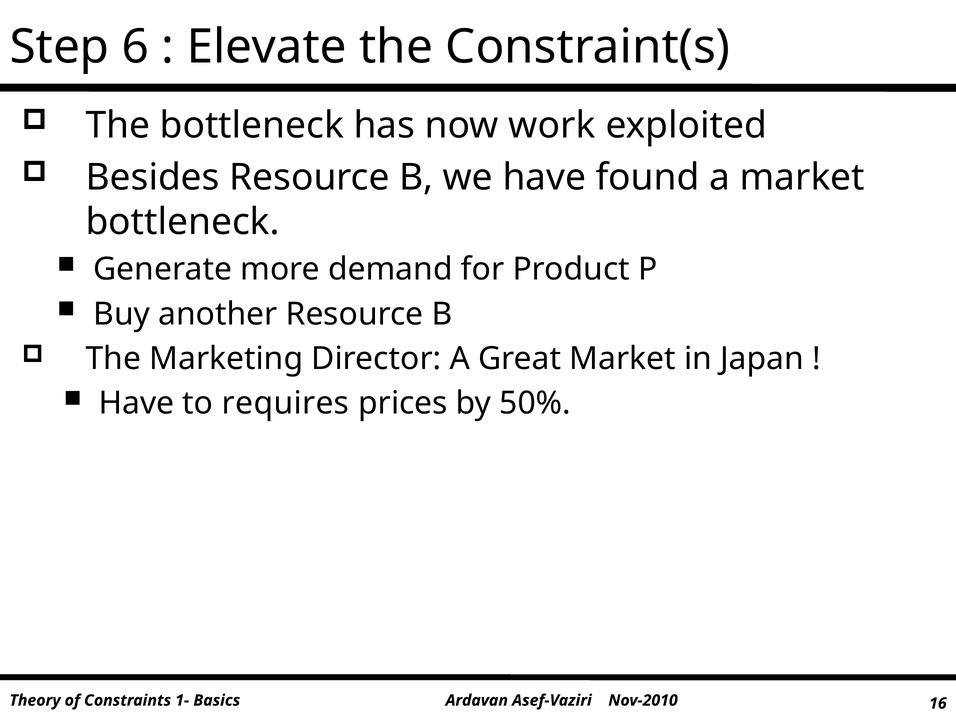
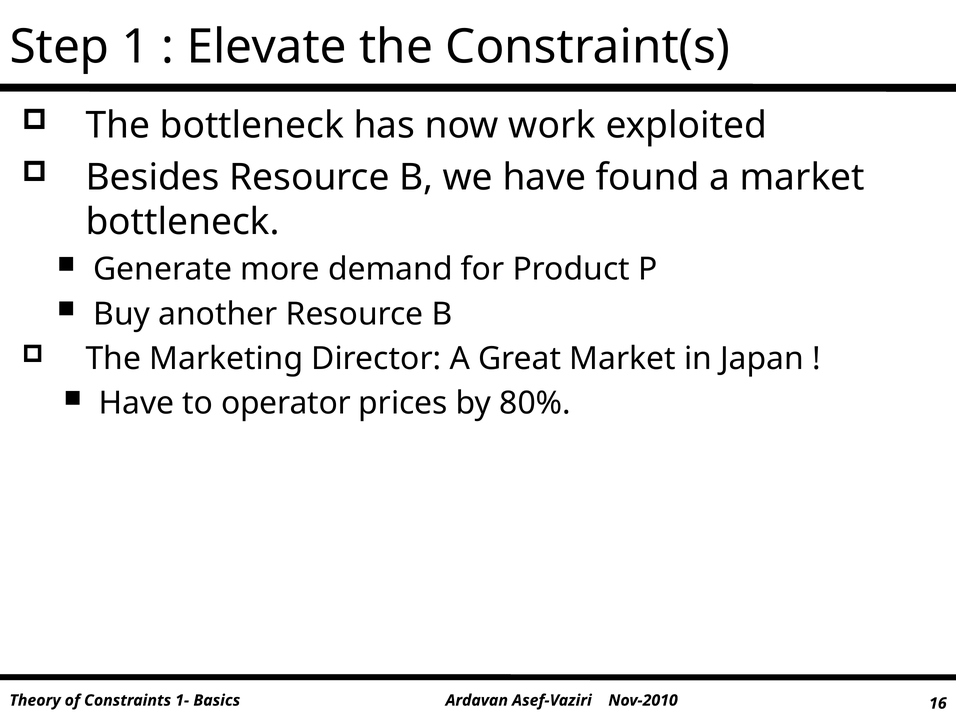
6: 6 -> 1 (135, 47)
requires: requires -> operator (286, 403)
50%: 50% -> 80% (535, 403)
